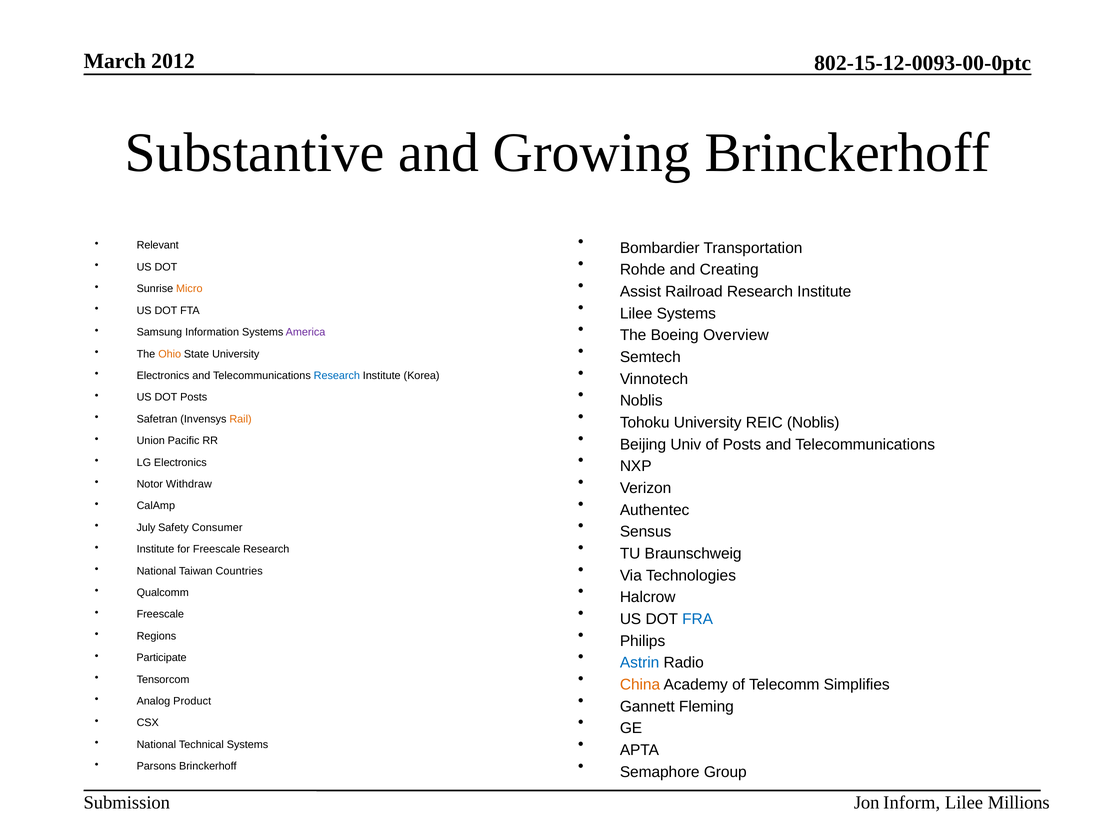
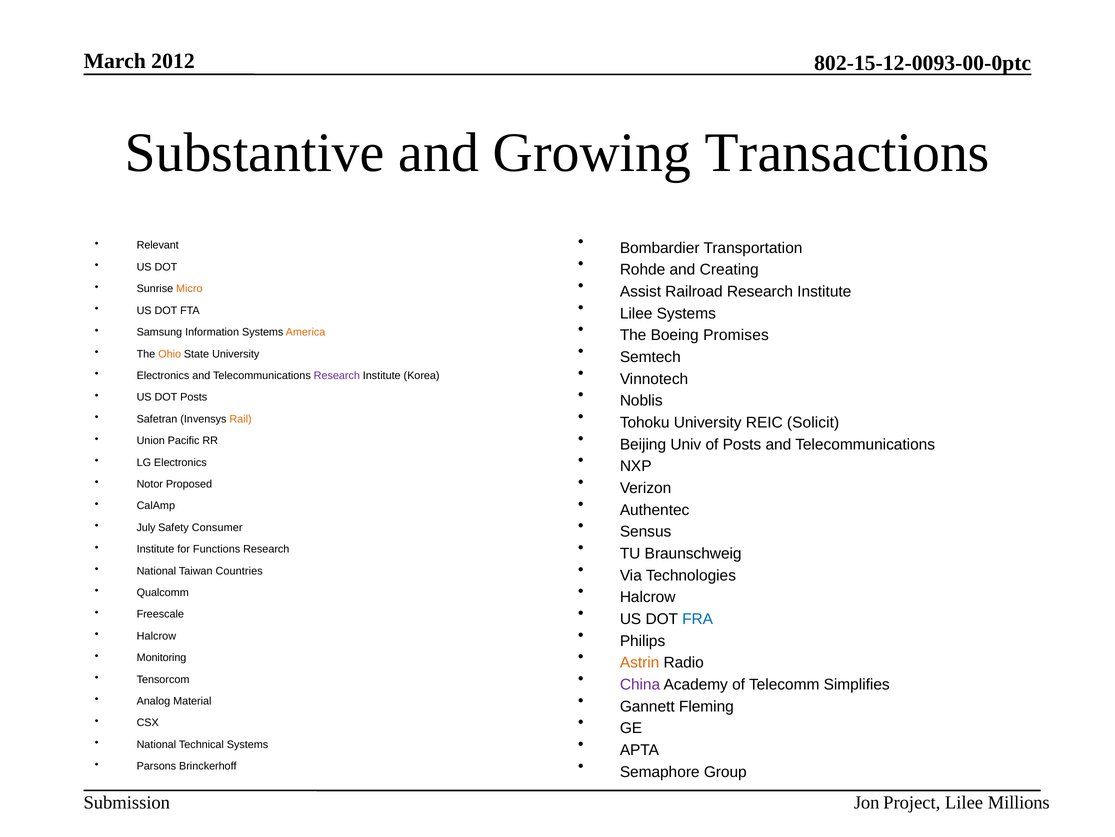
Growing Brinckerhoff: Brinckerhoff -> Transactions (847, 153)
Overview: Overview -> Promises (736, 335)
America colour: purple -> orange (306, 332)
Research colour: blue -> purple (337, 375)
REIC Noblis: Noblis -> Solicit (813, 422)
Withdraw: Withdraw -> Proposed (189, 484)
for Freescale: Freescale -> Functions (217, 549)
Regions: Regions -> Halcrow (156, 636)
Astrin colour: blue -> orange (640, 662)
Participate: Participate -> Monitoring (162, 657)
China colour: orange -> purple (640, 684)
Product: Product -> Material (192, 701)
Inform: Inform -> Project (912, 802)
